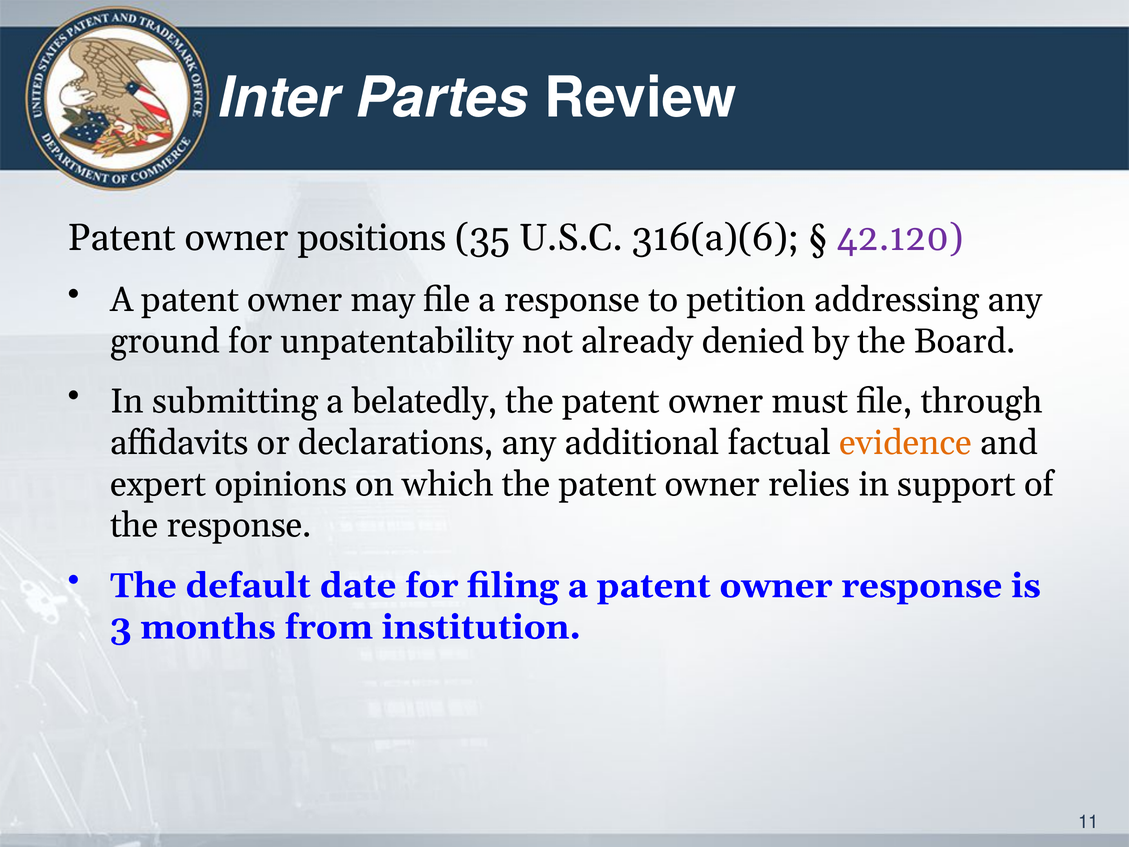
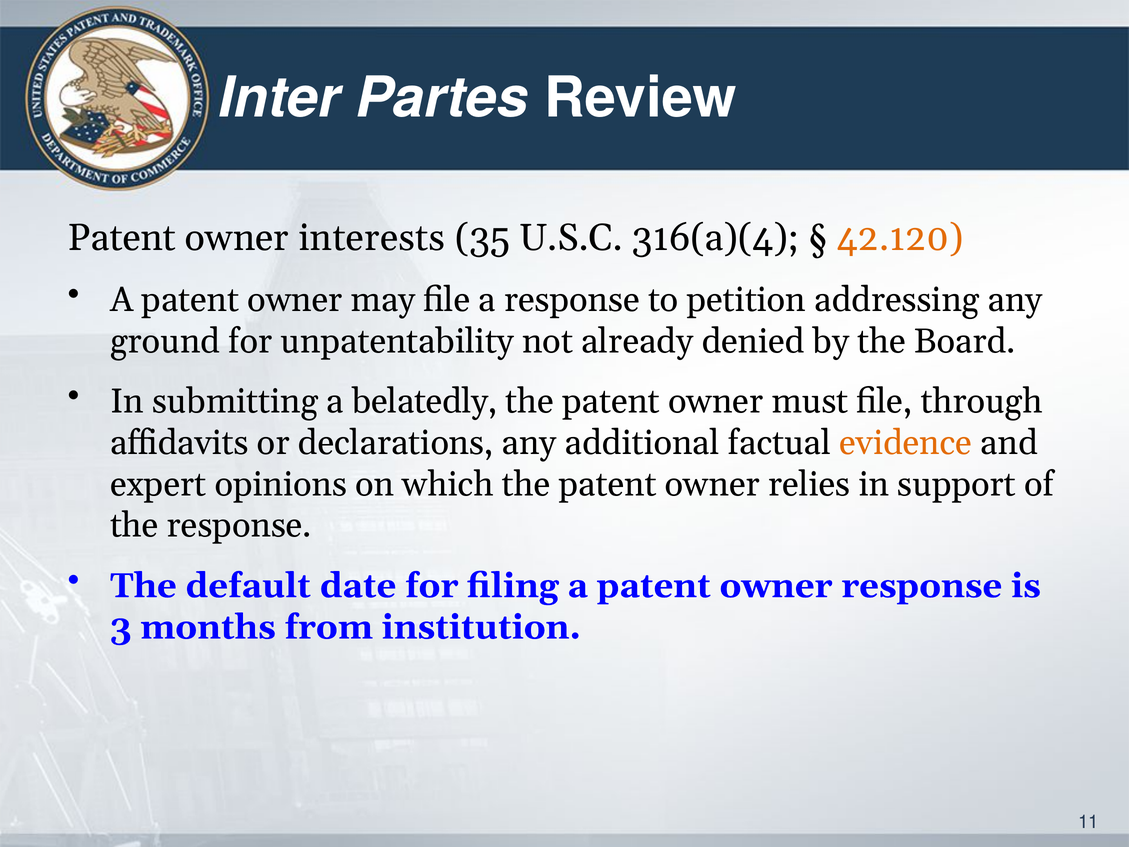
positions: positions -> interests (372, 238)
316(a)(6: 316(a)(6 -> 316(a)(4 (716, 238)
42.120 colour: purple -> orange (900, 238)
